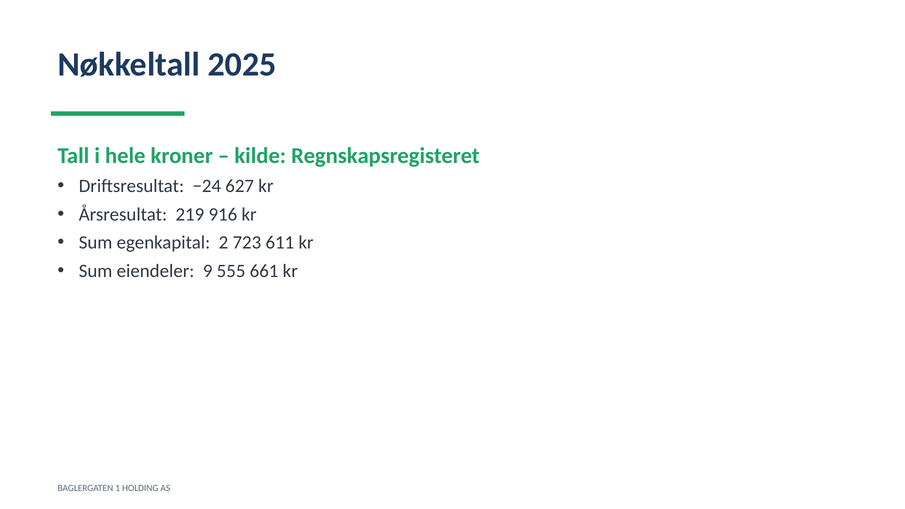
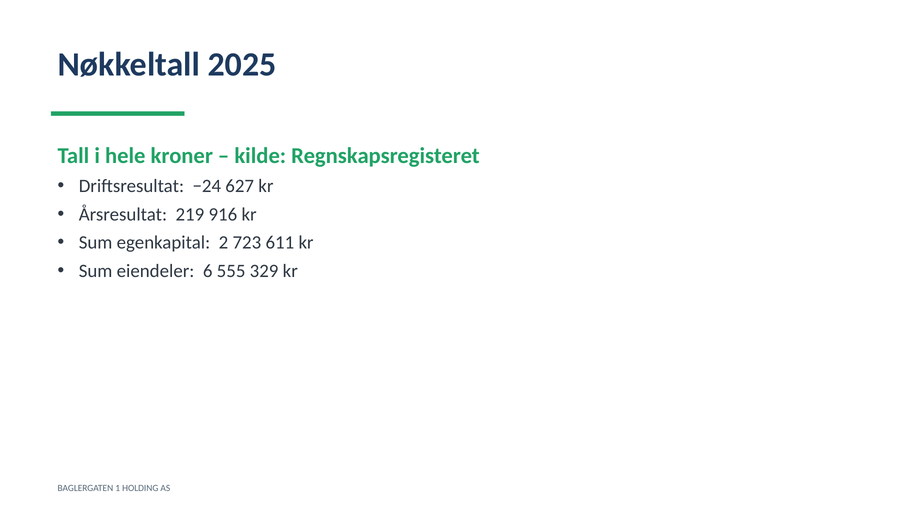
9: 9 -> 6 (208, 271)
661: 661 -> 329 (264, 271)
